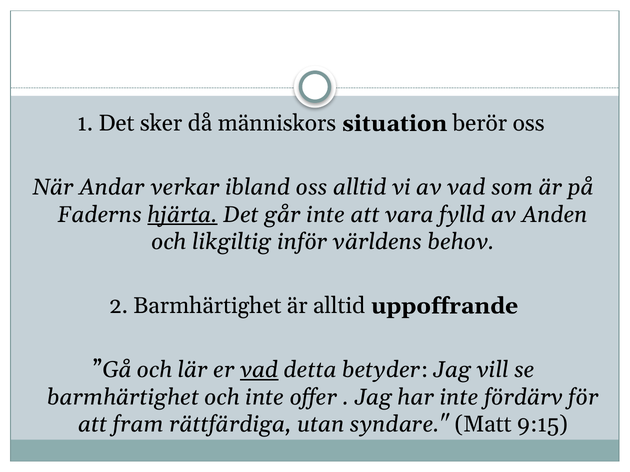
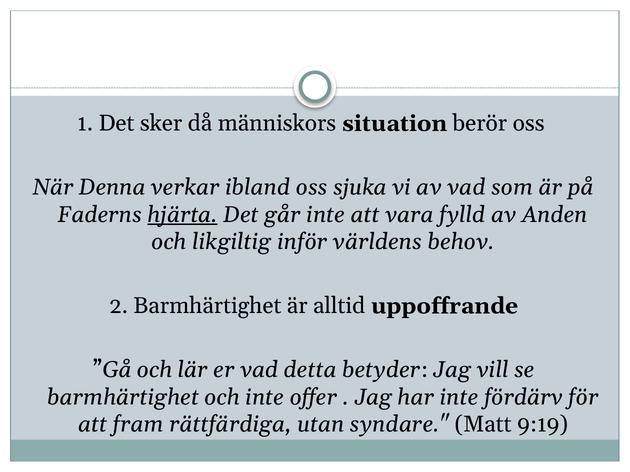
Andar: Andar -> Denna (112, 188)
oss alltid: alltid -> sjuka (360, 188)
vad underline: present -> none (259, 370)
9:15: 9:15 -> 9:19 (542, 425)
